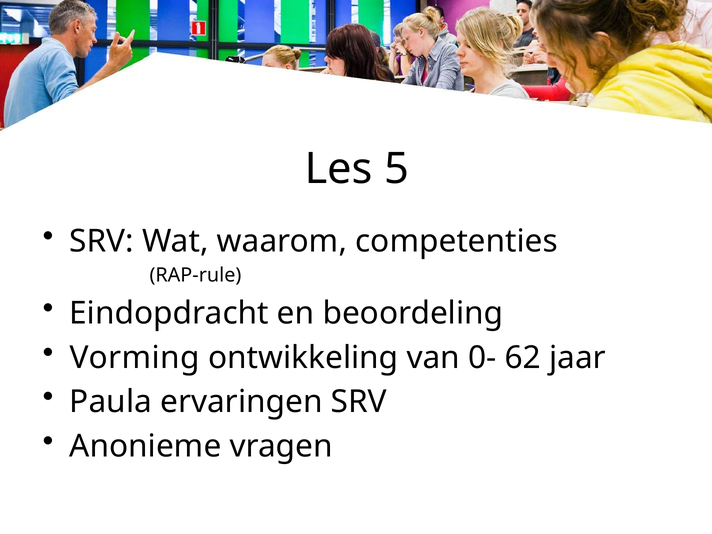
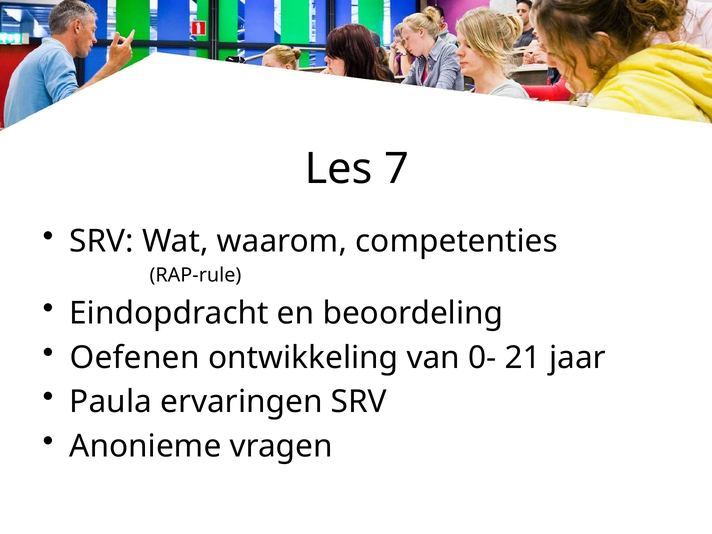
5: 5 -> 7 (397, 169)
Vorming: Vorming -> Oefenen (135, 358)
62: 62 -> 21 (523, 358)
